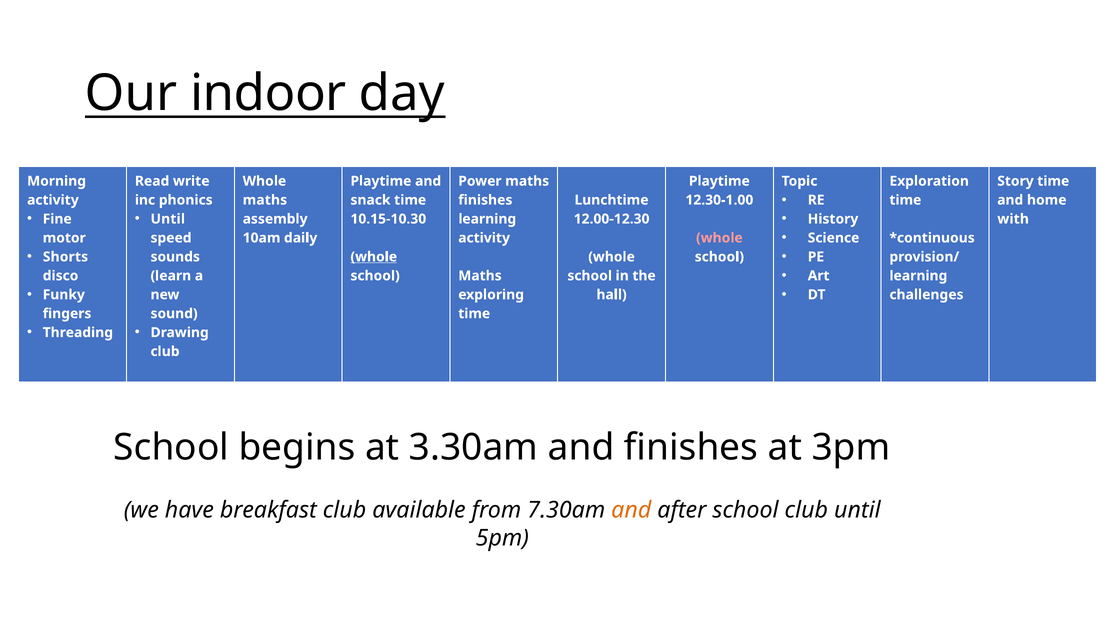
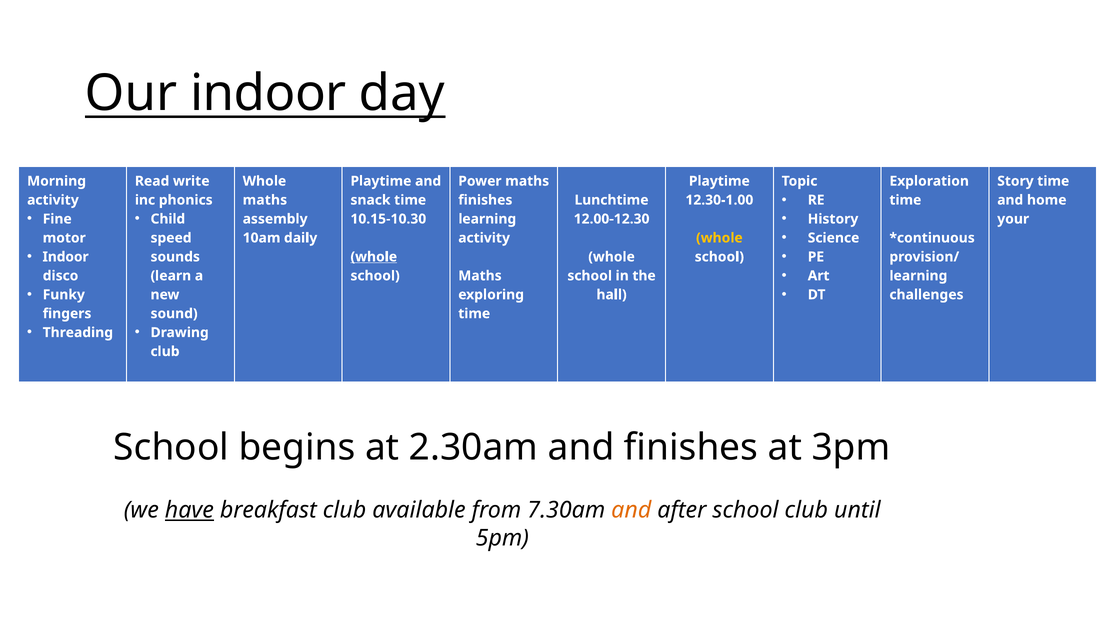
Until: Until -> Child (168, 219)
with: with -> your (1013, 219)
whole colour: pink -> yellow (719, 238)
Shorts: Shorts -> Indoor (66, 257)
3.30am: 3.30am -> 2.30am (474, 447)
have underline: none -> present (189, 510)
